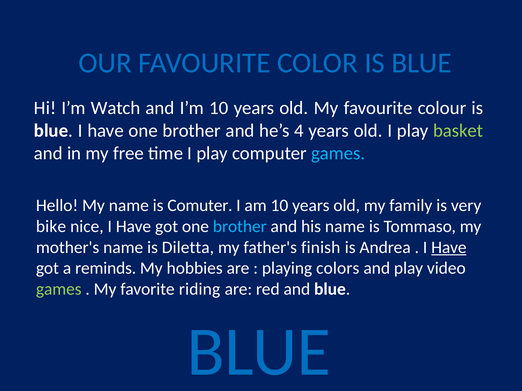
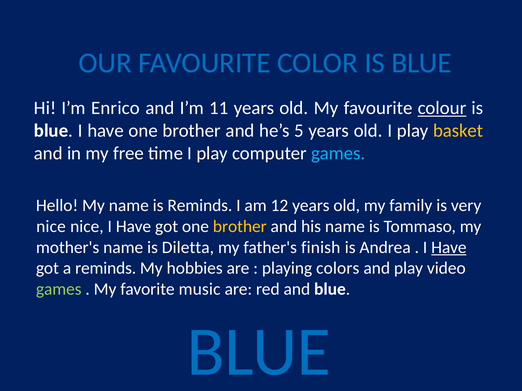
Watch: Watch -> Enrico (116, 108)
I’m 10: 10 -> 11 (219, 108)
colour underline: none -> present (442, 108)
4: 4 -> 5 (299, 131)
basket colour: light green -> yellow (458, 131)
is Comuter: Comuter -> Reminds (200, 206)
am 10: 10 -> 12 (279, 206)
bike: bike -> nice (51, 227)
brother colour: light blue -> yellow (240, 227)
riding: riding -> music (200, 289)
